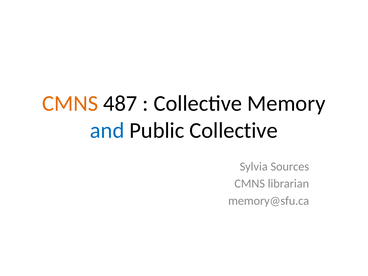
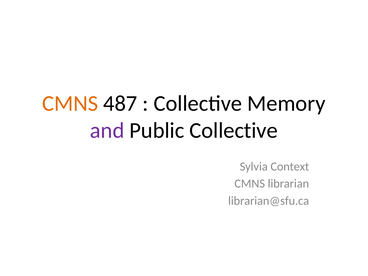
and colour: blue -> purple (107, 130)
Sources: Sources -> Context (290, 166)
memory@sfu.ca: memory@sfu.ca -> librarian@sfu.ca (269, 201)
